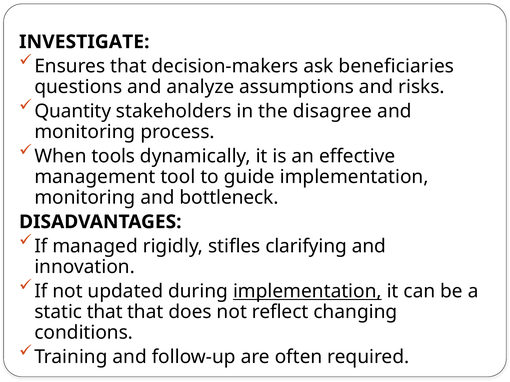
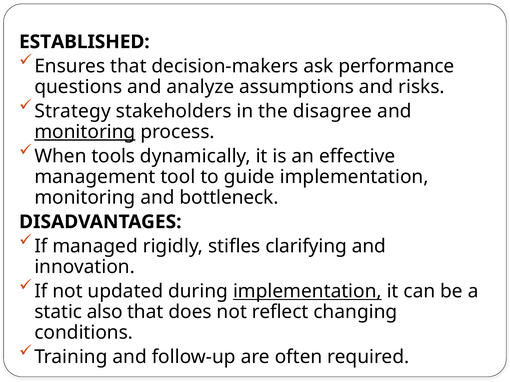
INVESTIGATE: INVESTIGATE -> ESTABLISHED (84, 42)
beneficiaries: beneficiaries -> performance (396, 66)
Quantity: Quantity -> Strategy (73, 111)
monitoring underline: none -> present (85, 132)
static that: that -> also (105, 312)
